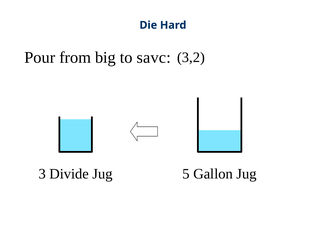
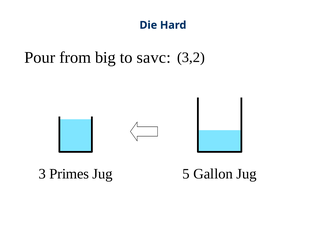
Divide: Divide -> Primes (69, 174)
